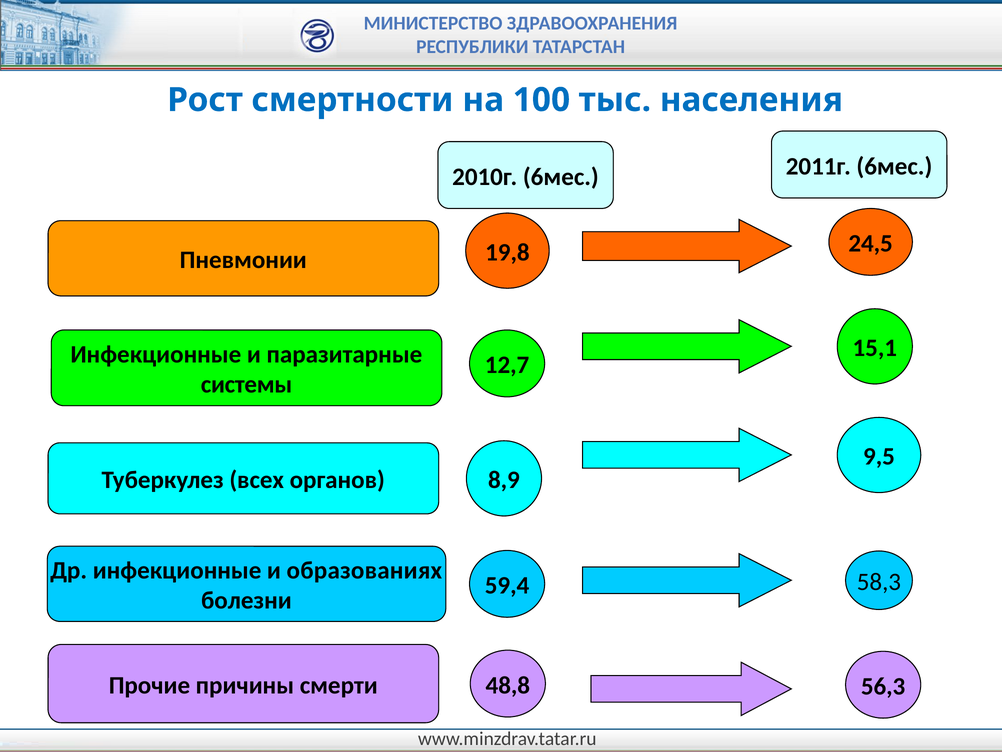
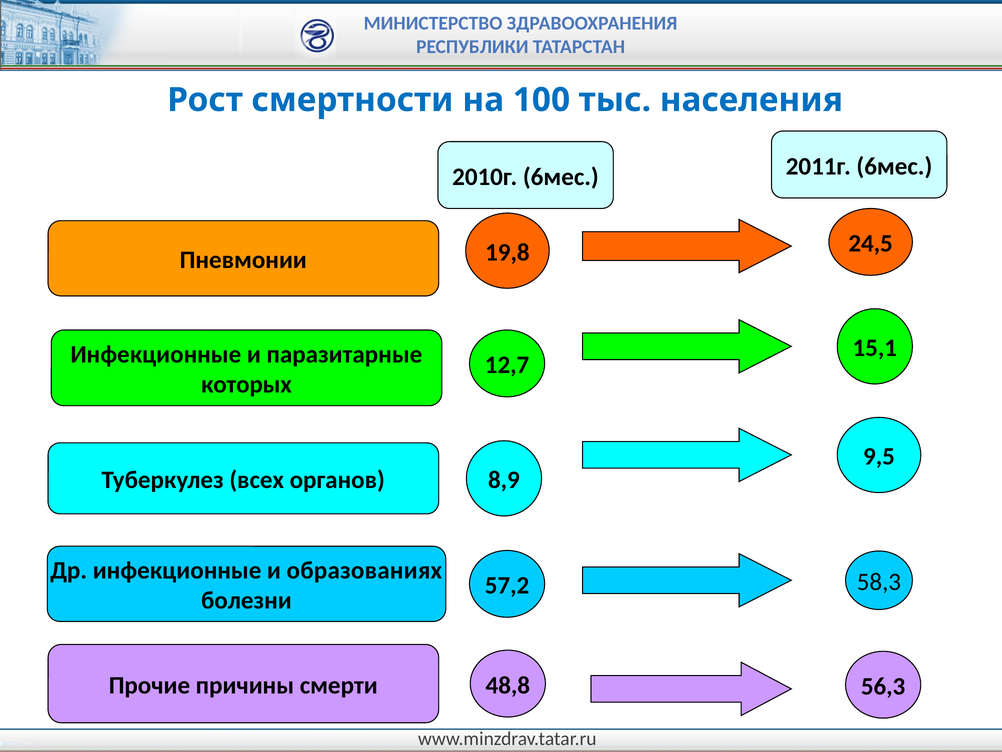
системы: системы -> которых (246, 384)
59,4: 59,4 -> 57,2 (507, 585)
